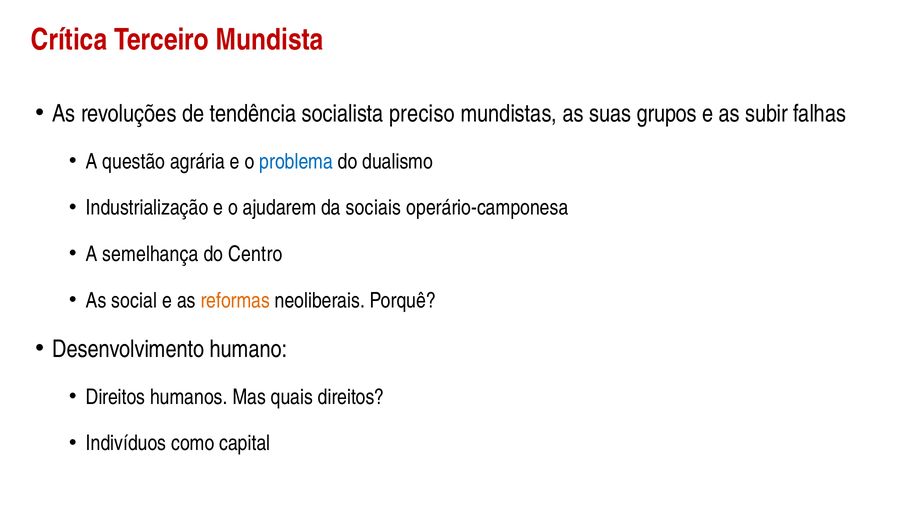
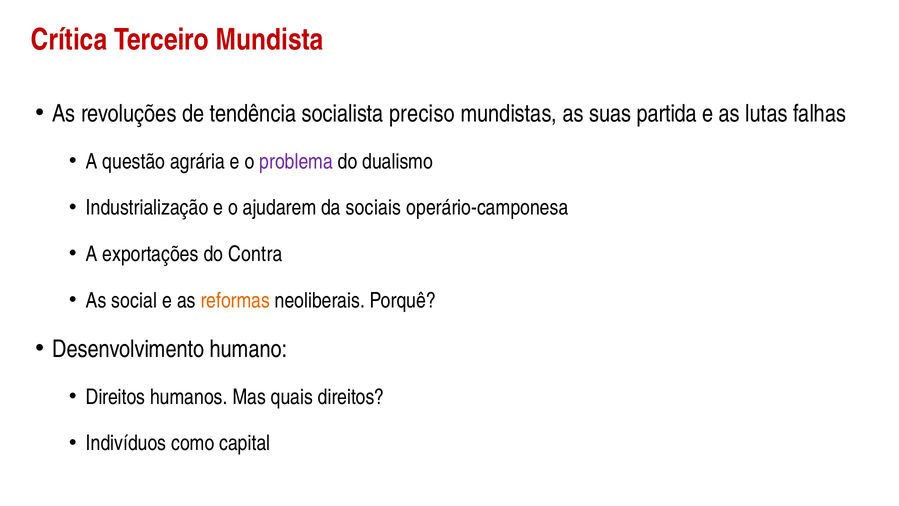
grupos: grupos -> partida (667, 114)
subir: subir -> lutas (767, 114)
problema colour: blue -> purple (296, 161)
semelhança: semelhança -> exportações (151, 254)
Centro: Centro -> Contra (255, 254)
